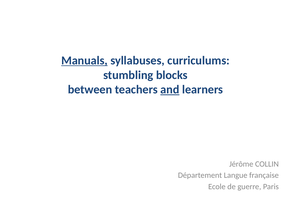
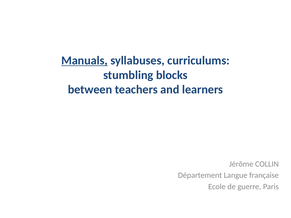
and underline: present -> none (170, 90)
